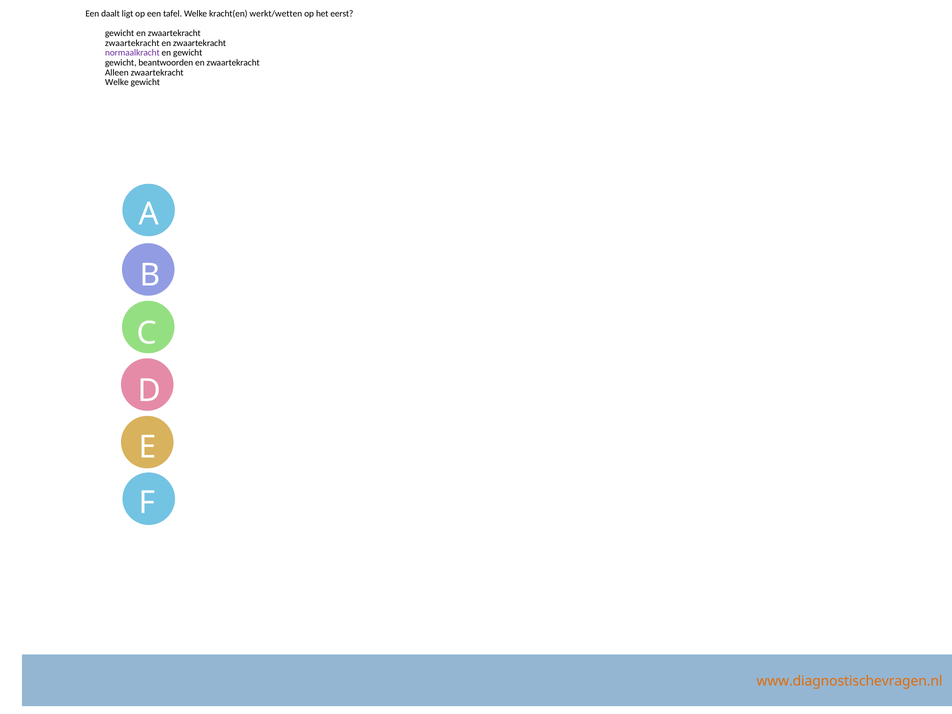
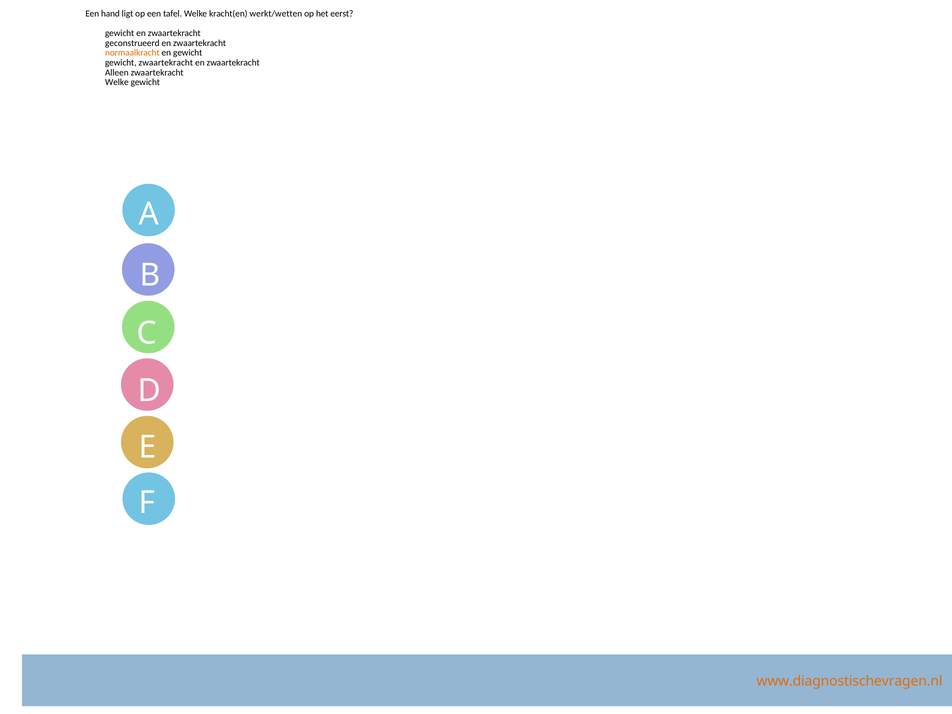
daalt: daalt -> hand (110, 14)
zwaartekracht: zwaartekracht -> geconstrueerd (132, 43)
normaalkracht colour: purple -> orange (132, 53)
gewicht beantwoorden: beantwoorden -> zwaartekracht (166, 63)
